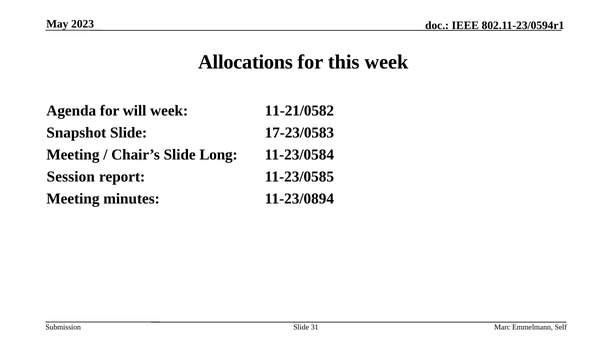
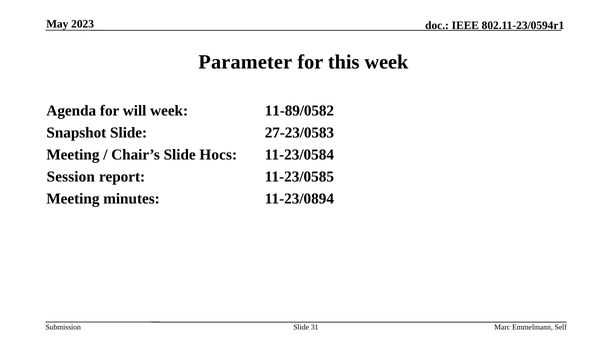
Allocations: Allocations -> Parameter (245, 62)
11-21/0582: 11-21/0582 -> 11-89/0582 (299, 111)
17-23/0583: 17-23/0583 -> 27-23/0583 (299, 133)
Long: Long -> Hocs (218, 155)
